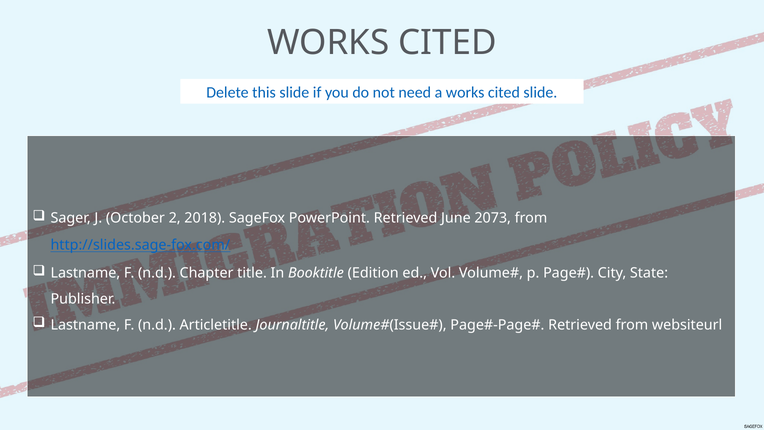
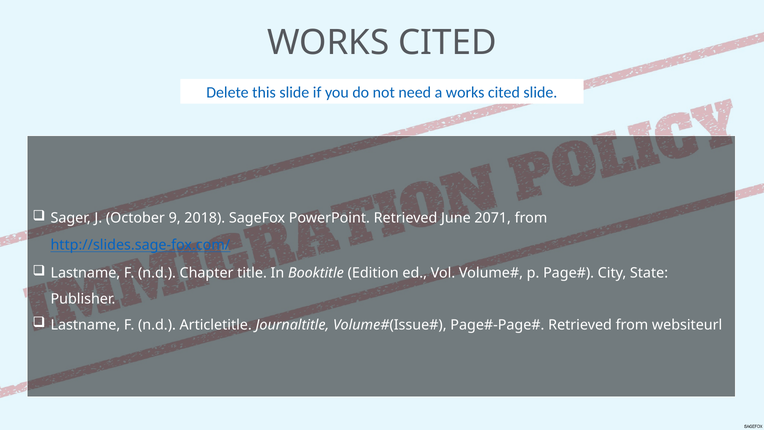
2: 2 -> 9 (175, 218)
2073: 2073 -> 2071 (493, 218)
